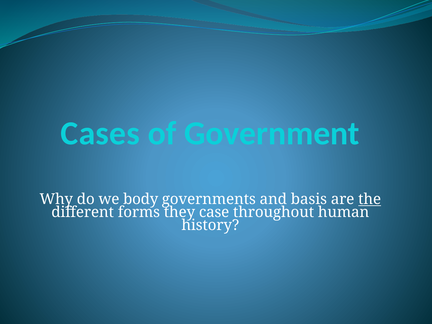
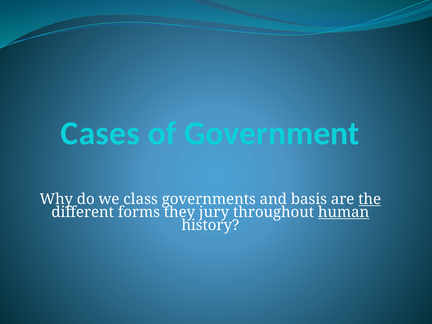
body: body -> class (141, 199)
case: case -> jury (214, 212)
human underline: none -> present (344, 212)
